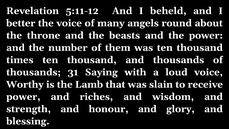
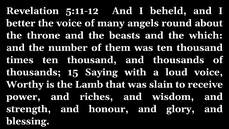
the power: power -> which (206, 35)
31: 31 -> 15 (73, 72)
